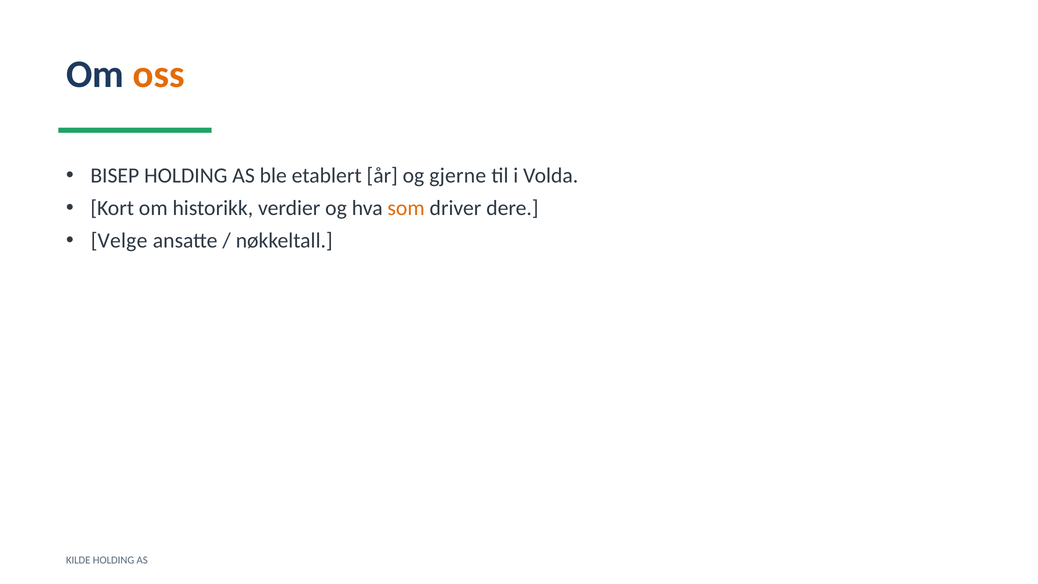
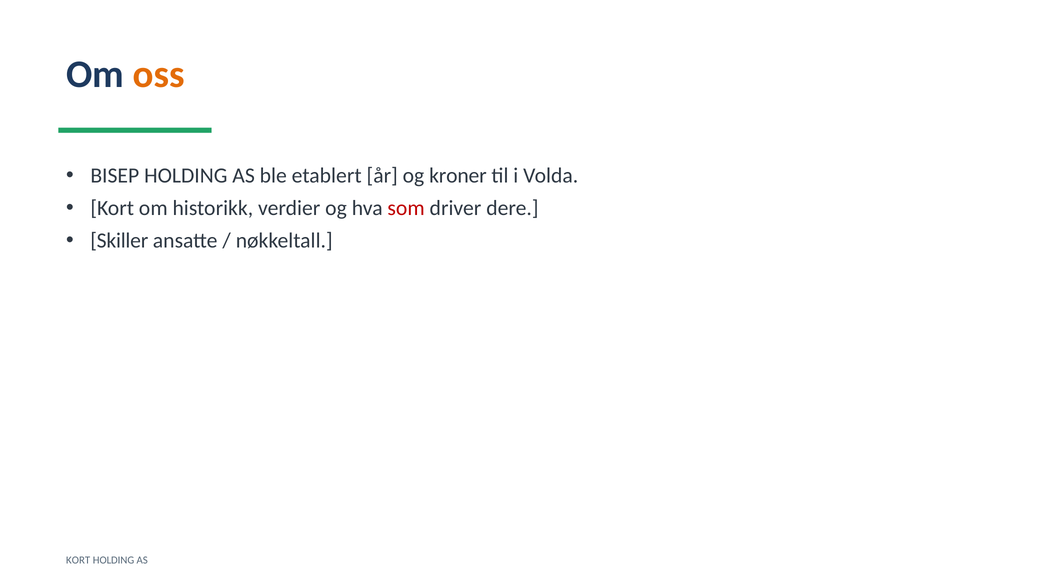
gjerne: gjerne -> kroner (458, 176)
som colour: orange -> red (406, 208)
Velge: Velge -> Skiller (119, 241)
KILDE: KILDE -> KORT (78, 560)
